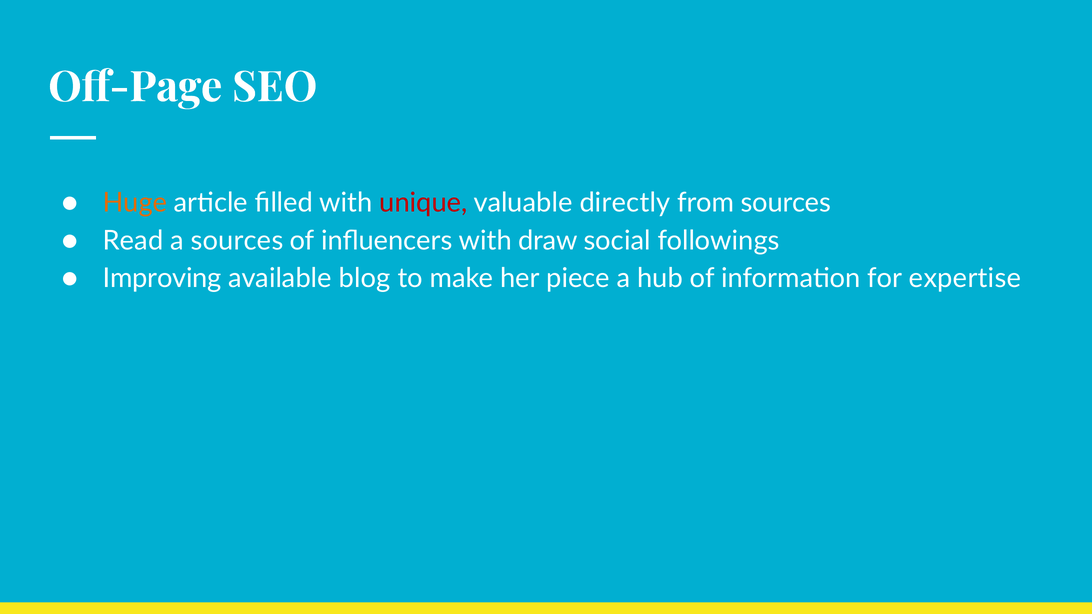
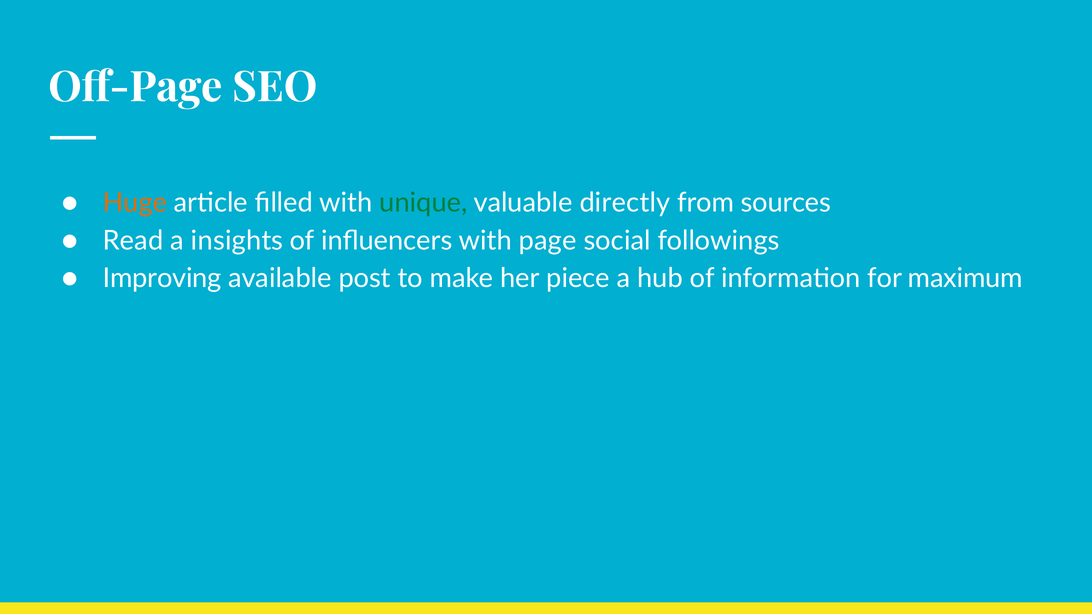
unique colour: red -> green (423, 203)
a sources: sources -> insights (237, 241)
draw: draw -> page (548, 241)
blog: blog -> post (365, 278)
expertise: expertise -> maximum (965, 278)
